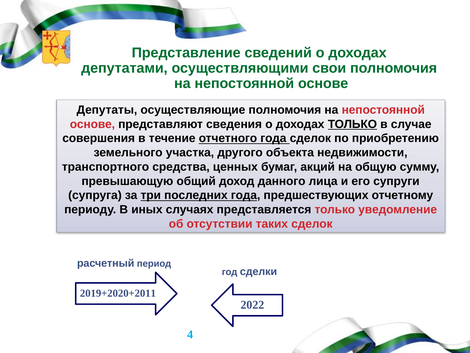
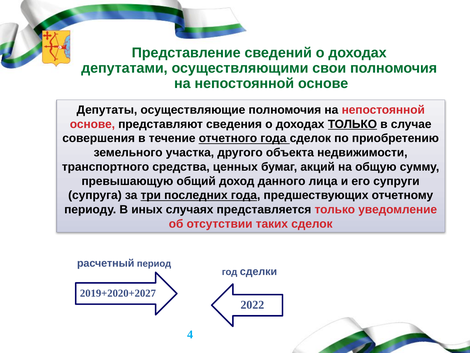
2019+2020+2011: 2019+2020+2011 -> 2019+2020+2027 (118, 293)
